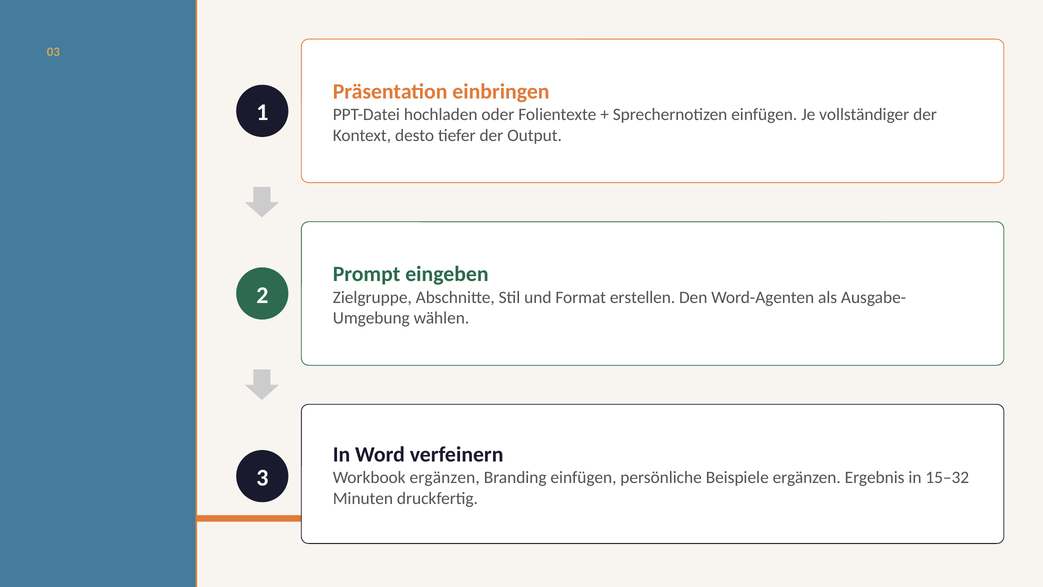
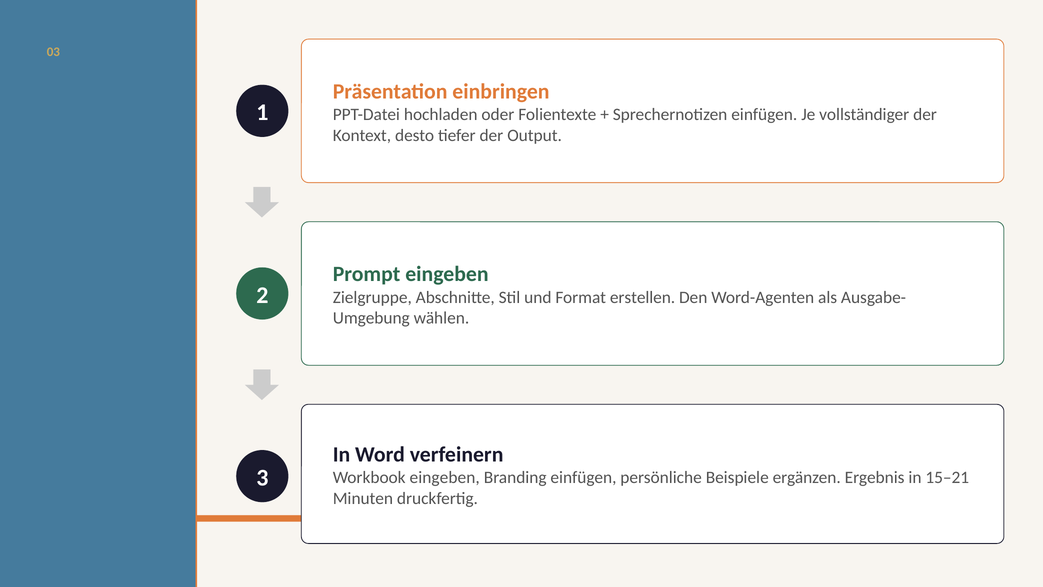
Workbook ergänzen: ergänzen -> eingeben (445, 477)
15–32: 15–32 -> 15–21 (947, 477)
